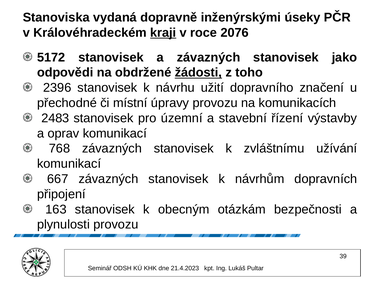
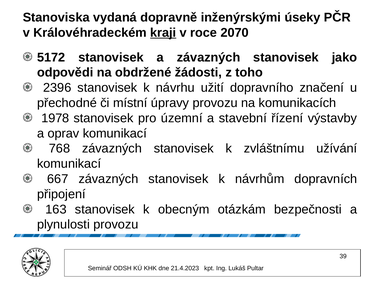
2076: 2076 -> 2070 (235, 33)
žádosti underline: present -> none (198, 73)
2483: 2483 -> 1978 (55, 118)
